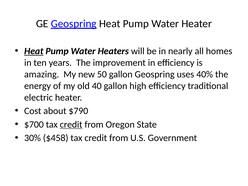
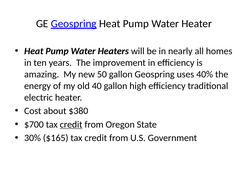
Heat underline: present -> none (34, 51)
$790: $790 -> $380 (78, 111)
$458: $458 -> $165 (56, 138)
